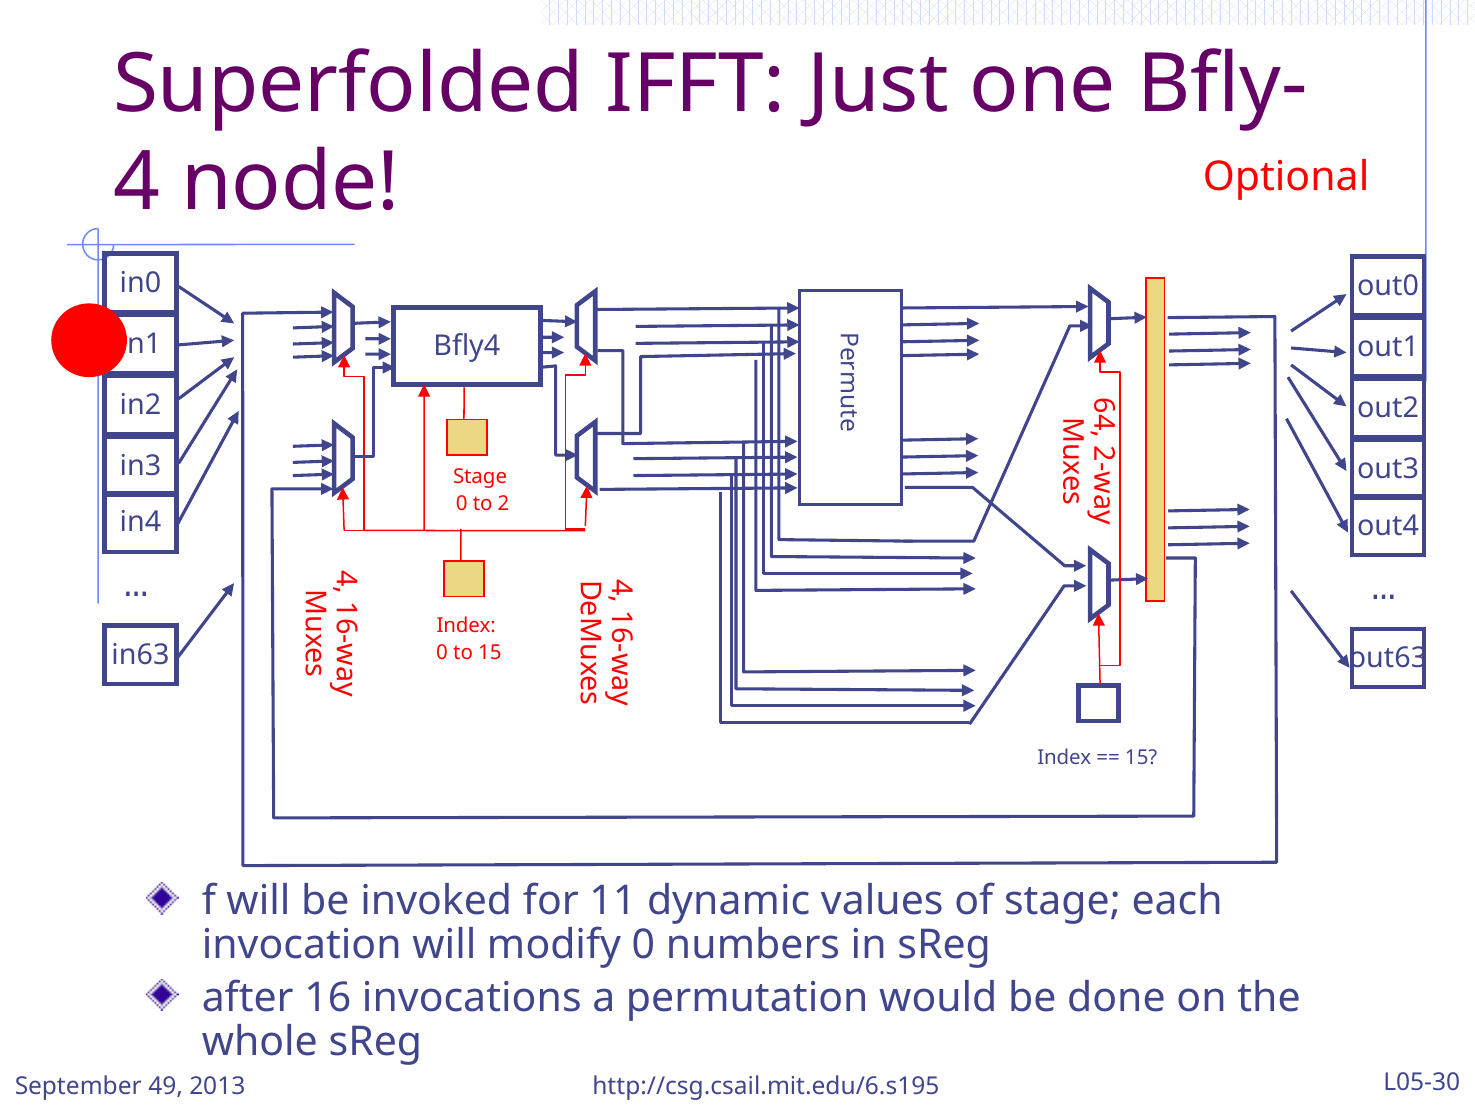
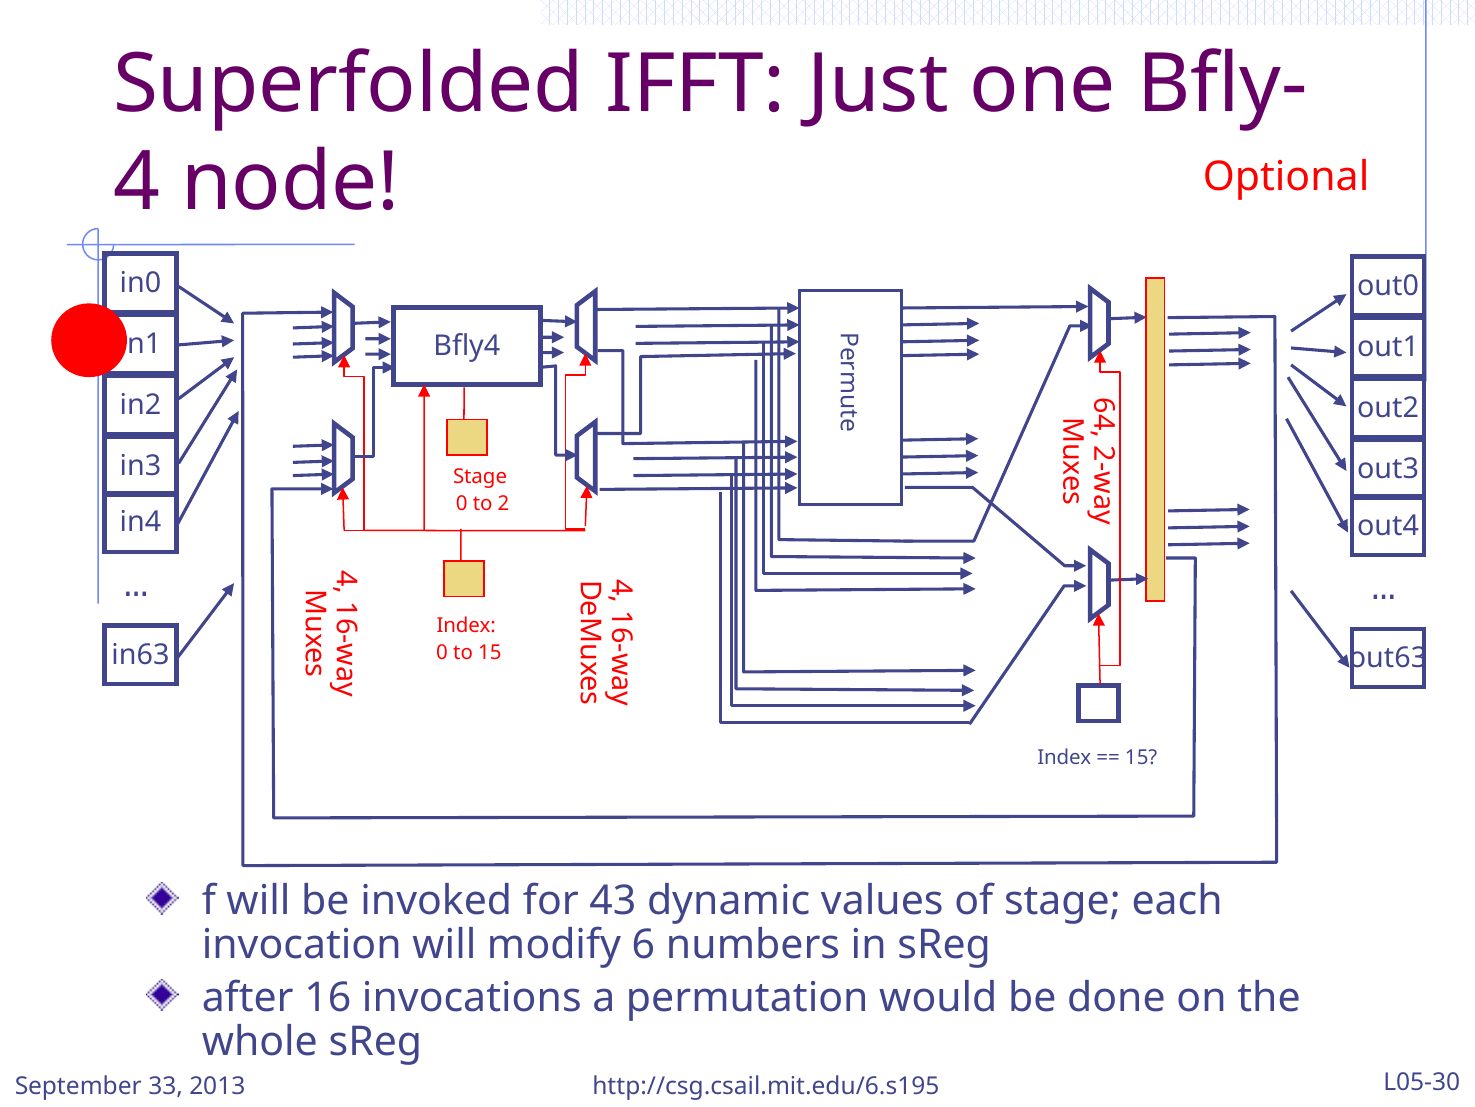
11: 11 -> 43 (613, 900)
modify 0: 0 -> 6 (643, 944)
49: 49 -> 33 (166, 1086)
